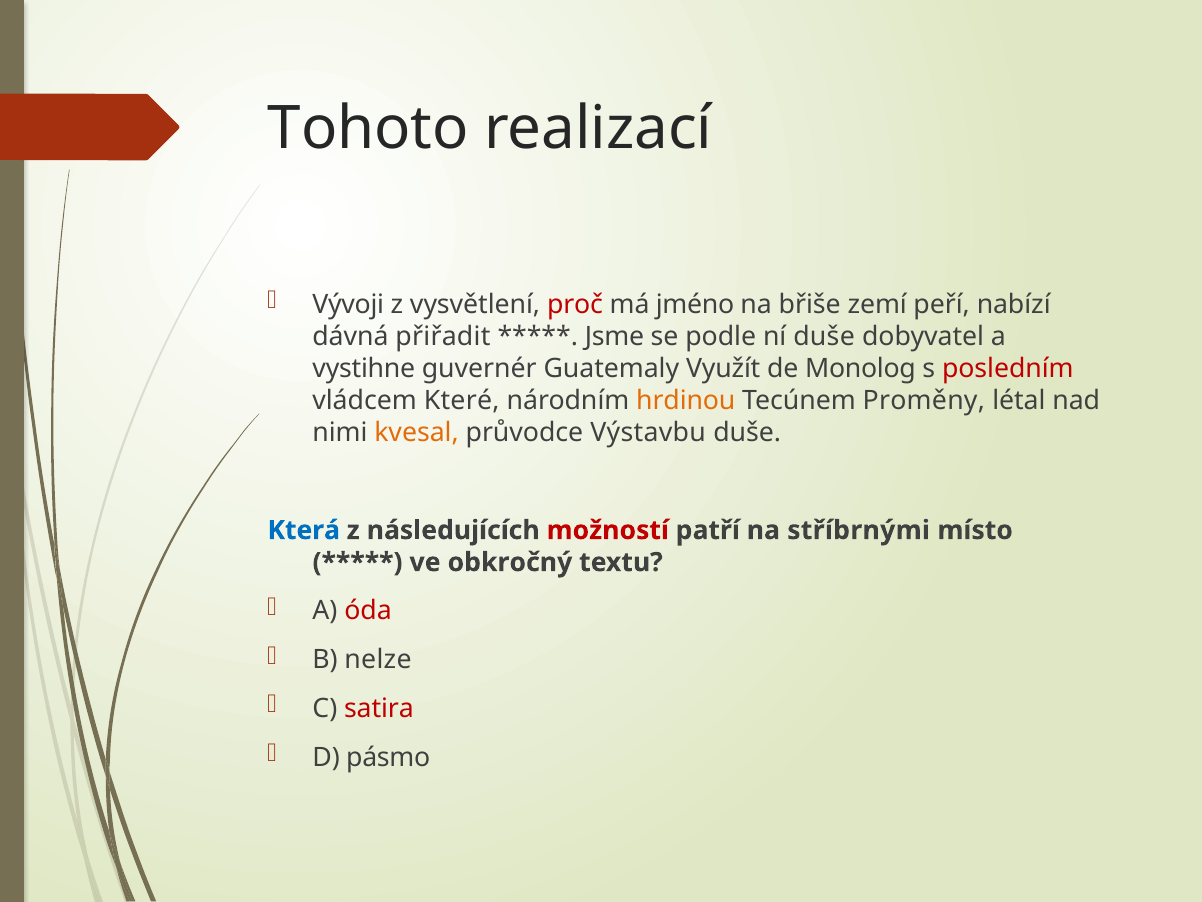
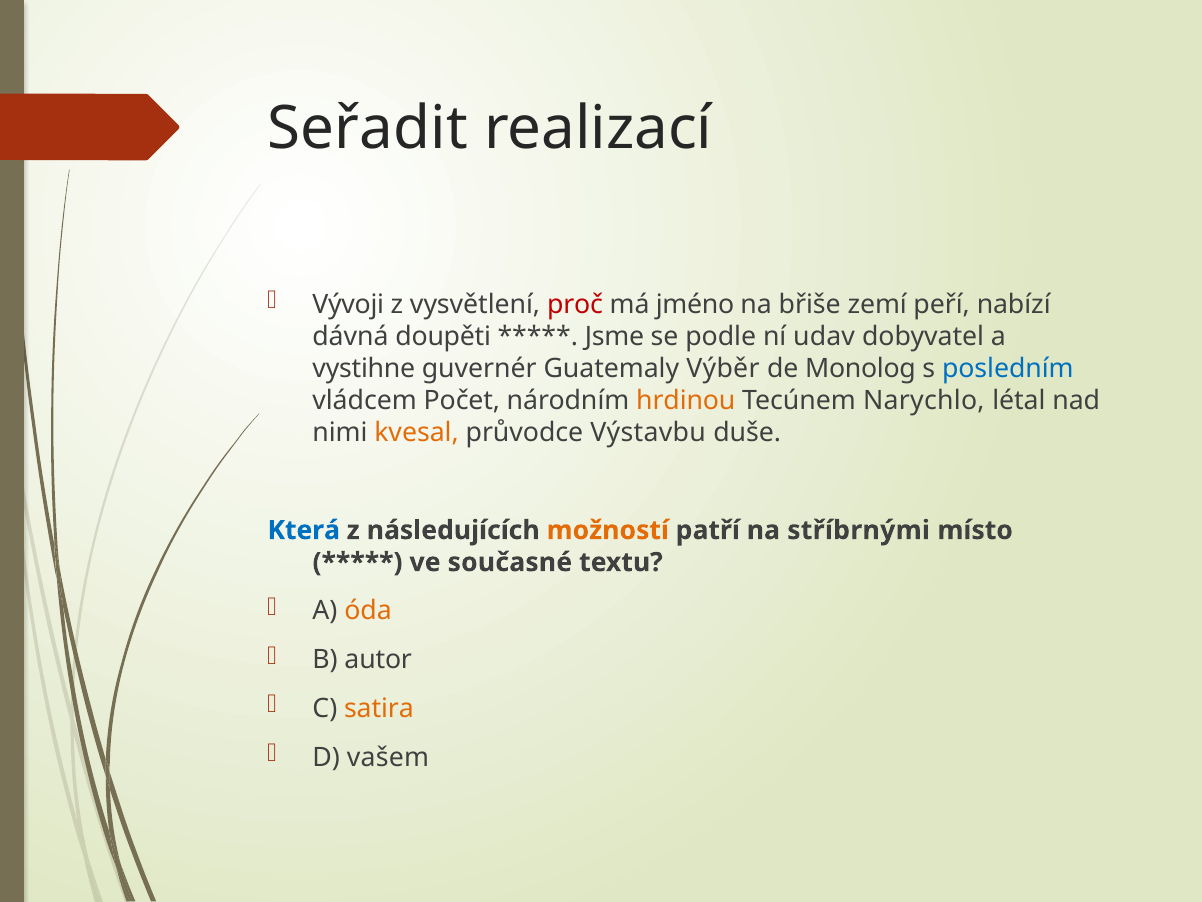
Tohoto: Tohoto -> Seřadit (368, 128)
přiřadit: přiřadit -> doupěti (443, 336)
ní duše: duše -> udav (824, 336)
Využít: Využít -> Výběr (723, 368)
posledním colour: red -> blue (1008, 368)
Které: Které -> Počet (462, 400)
Proměny: Proměny -> Narychlo (924, 400)
možností colour: red -> orange (608, 530)
obkročný: obkročný -> současné (510, 562)
óda colour: red -> orange (368, 611)
nelze: nelze -> autor (378, 660)
satira colour: red -> orange (379, 708)
pásmo: pásmo -> vašem (388, 757)
